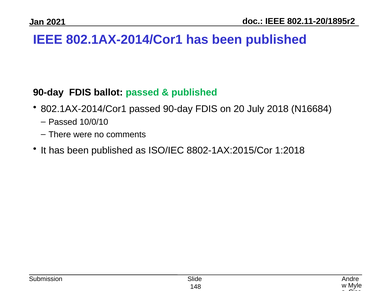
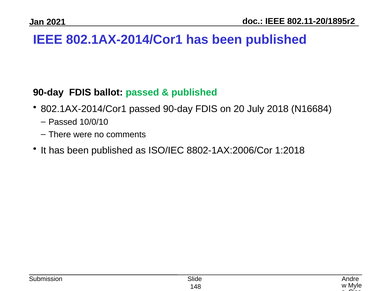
8802-1AX:2015/Cor: 8802-1AX:2015/Cor -> 8802-1AX:2006/Cor (230, 151)
